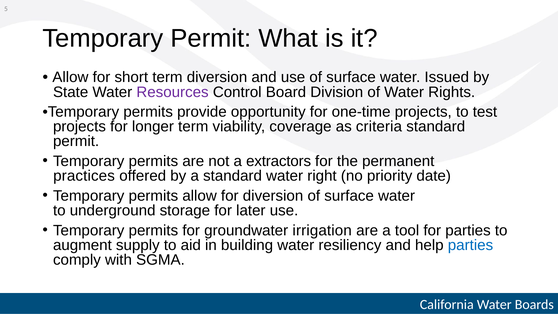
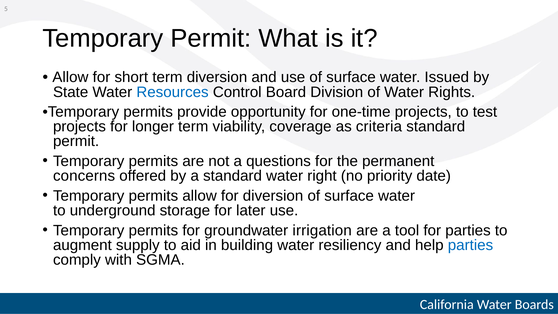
Resources colour: purple -> blue (173, 92)
extractors: extractors -> questions (279, 161)
practices: practices -> concerns (84, 176)
